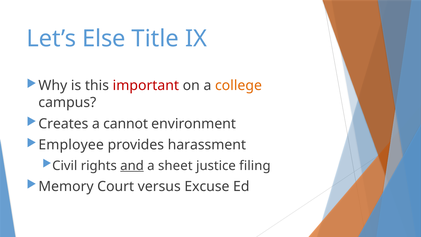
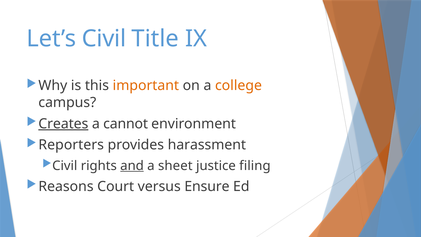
Let’s Else: Else -> Civil (104, 38)
important colour: red -> orange (146, 86)
Creates underline: none -> present (63, 124)
Employee: Employee -> Reporters (71, 145)
Memory: Memory -> Reasons (66, 186)
Excuse: Excuse -> Ensure (207, 186)
